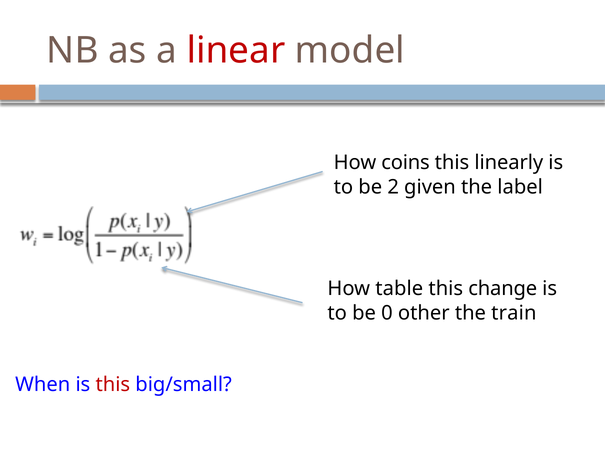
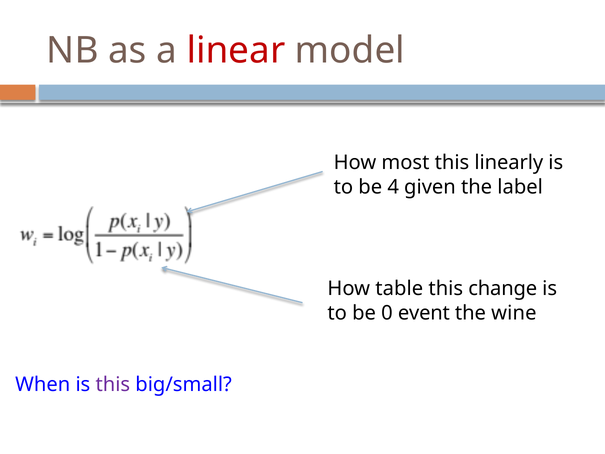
coins: coins -> most (405, 163)
2: 2 -> 4 (393, 187)
other: other -> event (424, 313)
train: train -> wine (514, 313)
this colour: red -> purple (113, 385)
